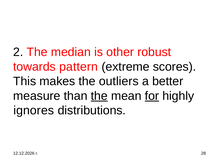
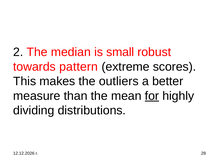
other: other -> small (120, 52)
the underline: present -> none (99, 96)
ignores: ignores -> dividing (34, 111)
